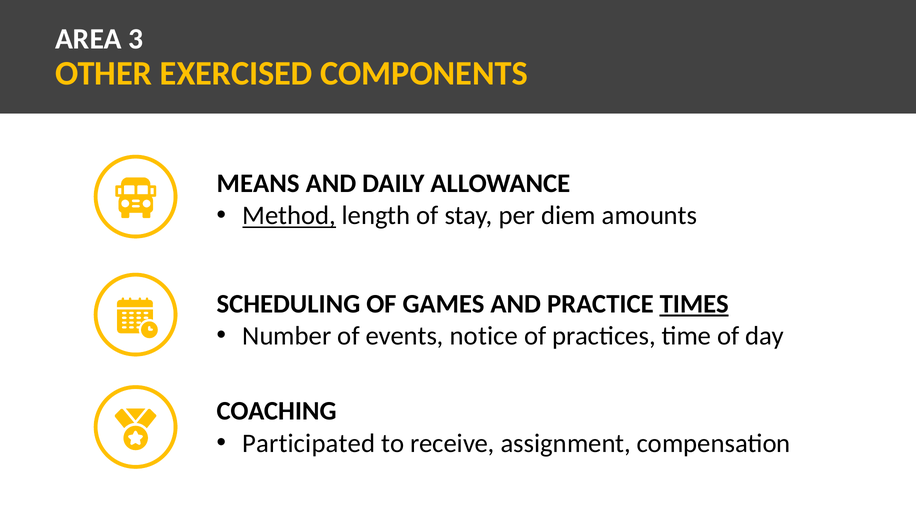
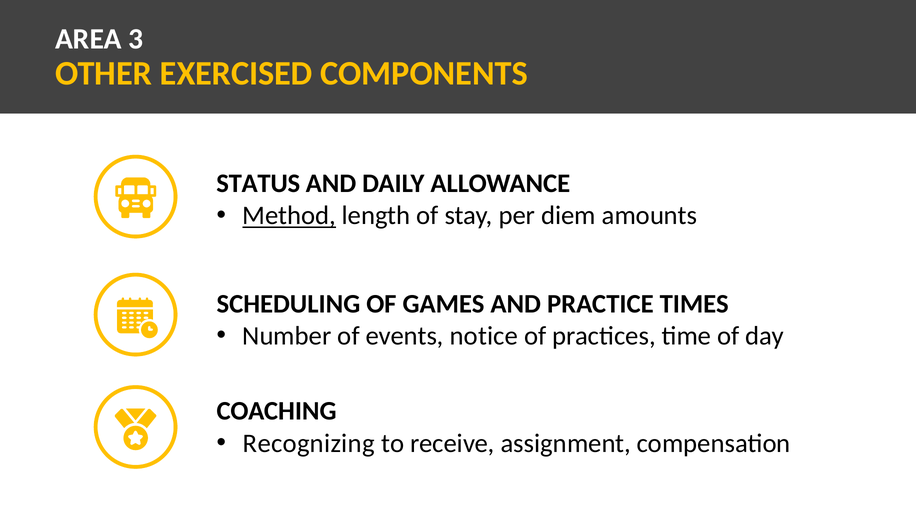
MEANS: MEANS -> STATUS (258, 184)
TIMES underline: present -> none (694, 304)
Participated: Participated -> Recognizing (309, 443)
